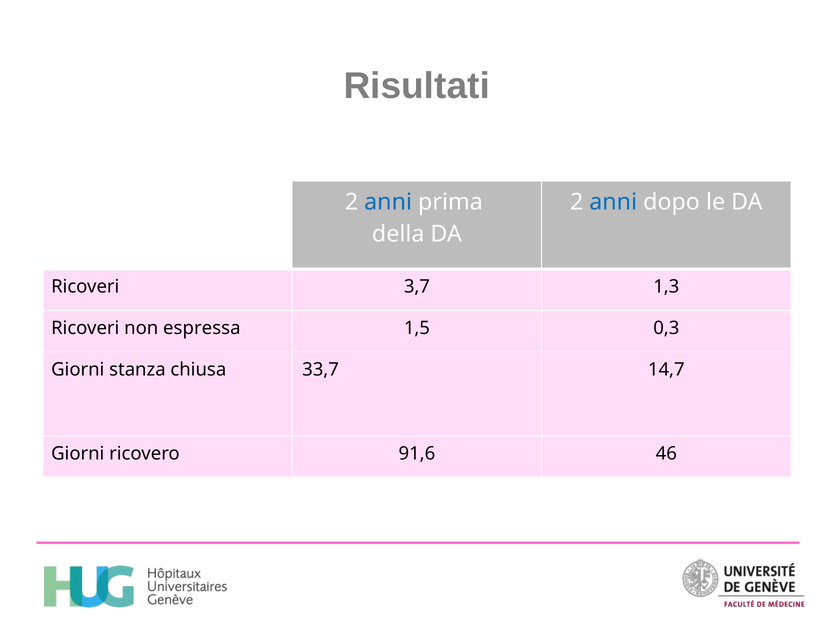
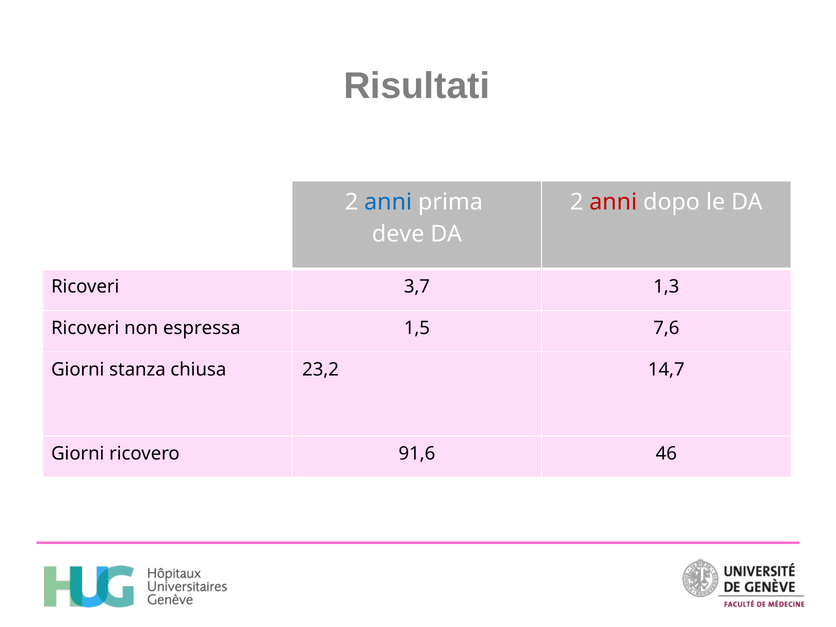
anni colour: blue -> red (613, 202)
della: della -> deve (398, 234)
0,3: 0,3 -> 7,6 (666, 328)
33,7: 33,7 -> 23,2 (321, 370)
